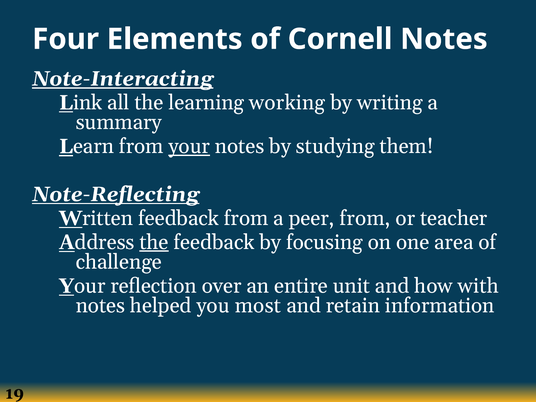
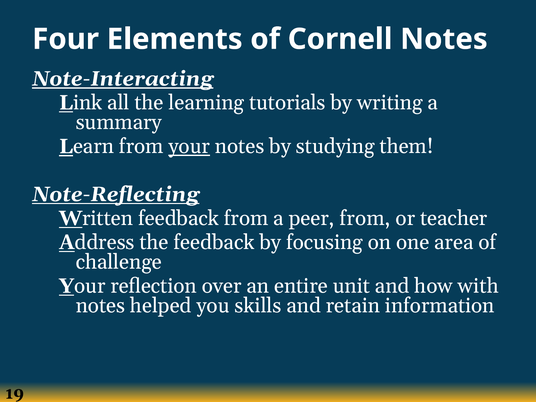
working: working -> tutorials (287, 103)
the underline: present -> none (154, 242)
most: most -> skills (258, 306)
